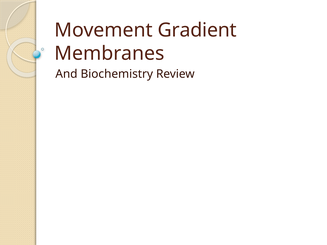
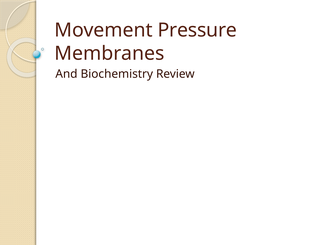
Gradient: Gradient -> Pressure (197, 30)
